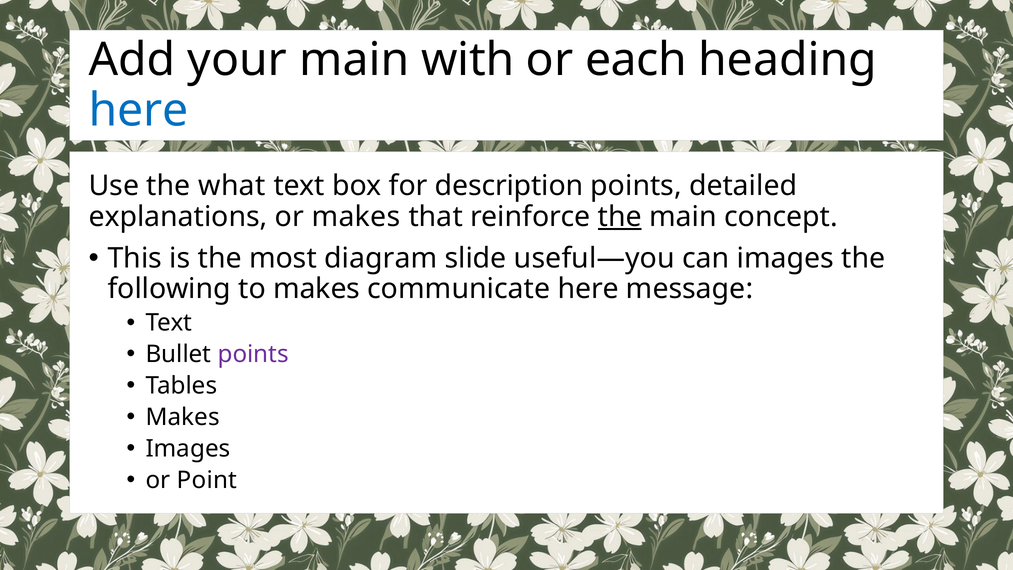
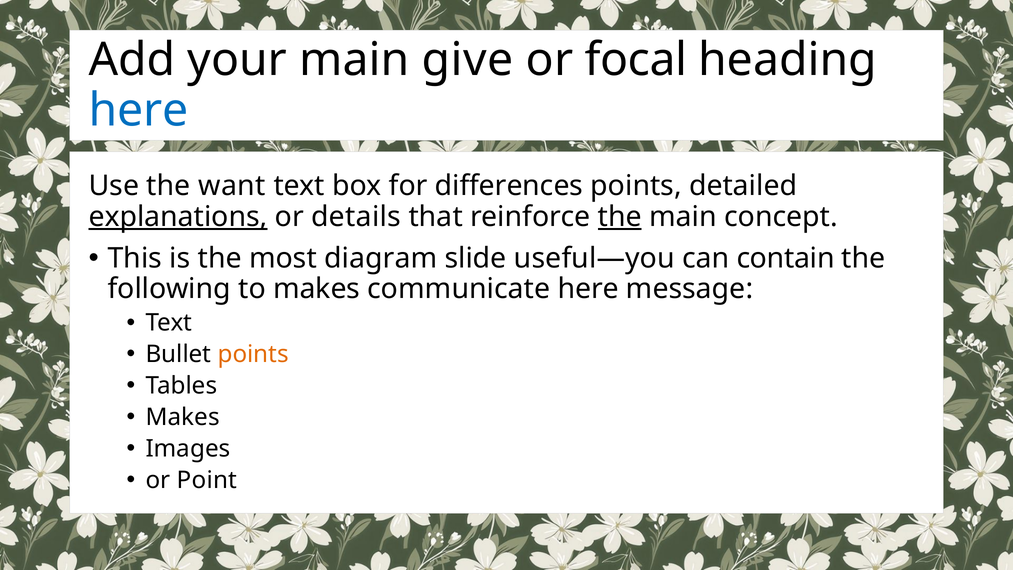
with: with -> give (467, 60)
each: each -> focal (636, 60)
what: what -> want (232, 186)
description: description -> differences (509, 186)
explanations underline: none -> present (178, 217)
or makes: makes -> details (356, 217)
can images: images -> contain (786, 258)
points colour: purple -> orange (253, 354)
